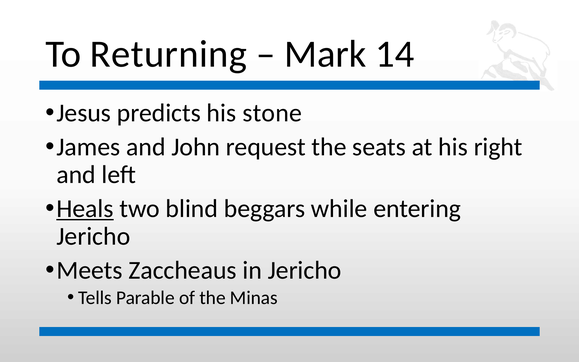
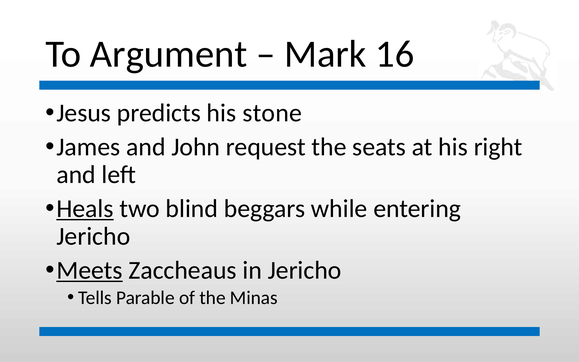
Returning: Returning -> Argument (169, 54)
14: 14 -> 16 (395, 54)
Meets underline: none -> present (90, 270)
